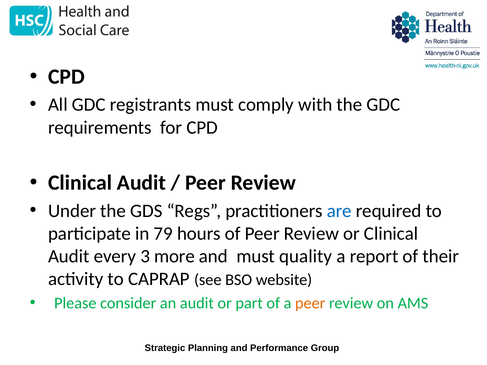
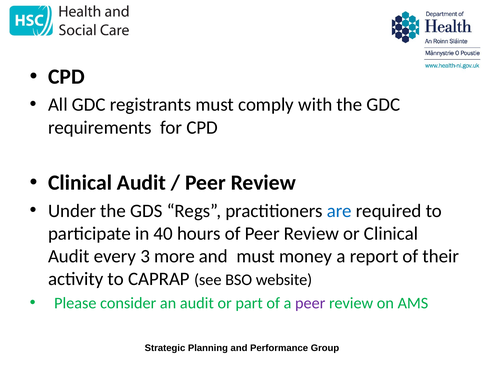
79: 79 -> 40 (163, 234)
quality: quality -> money (306, 256)
peer colour: orange -> purple (310, 303)
